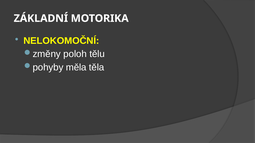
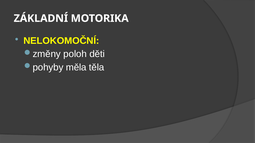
tělu: tělu -> děti (97, 54)
